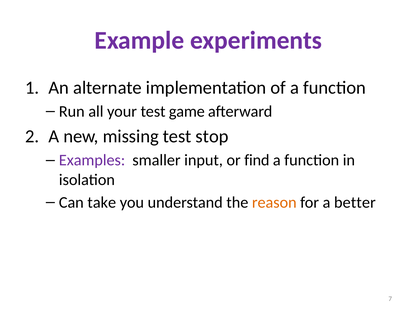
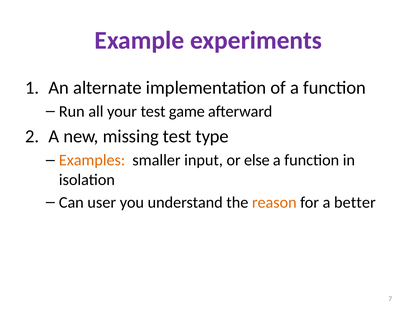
stop: stop -> type (212, 136)
Examples colour: purple -> orange (92, 160)
find: find -> else (257, 160)
take: take -> user (102, 202)
